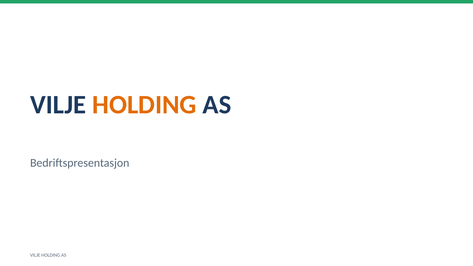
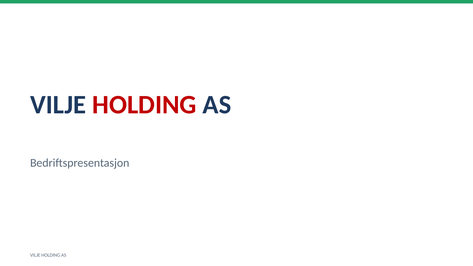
HOLDING colour: orange -> red (144, 105)
